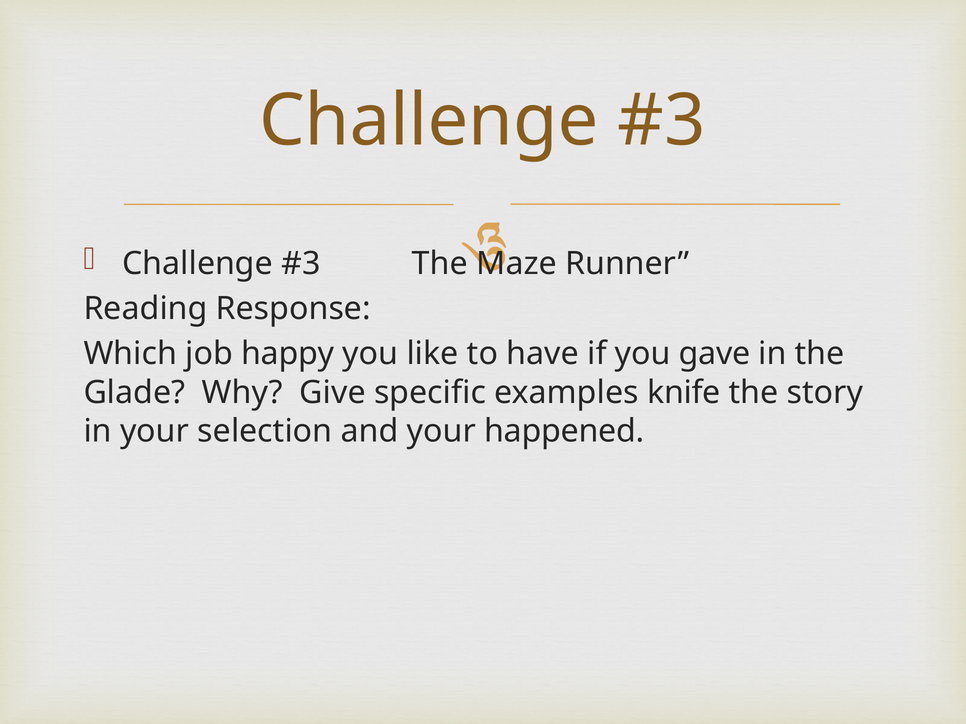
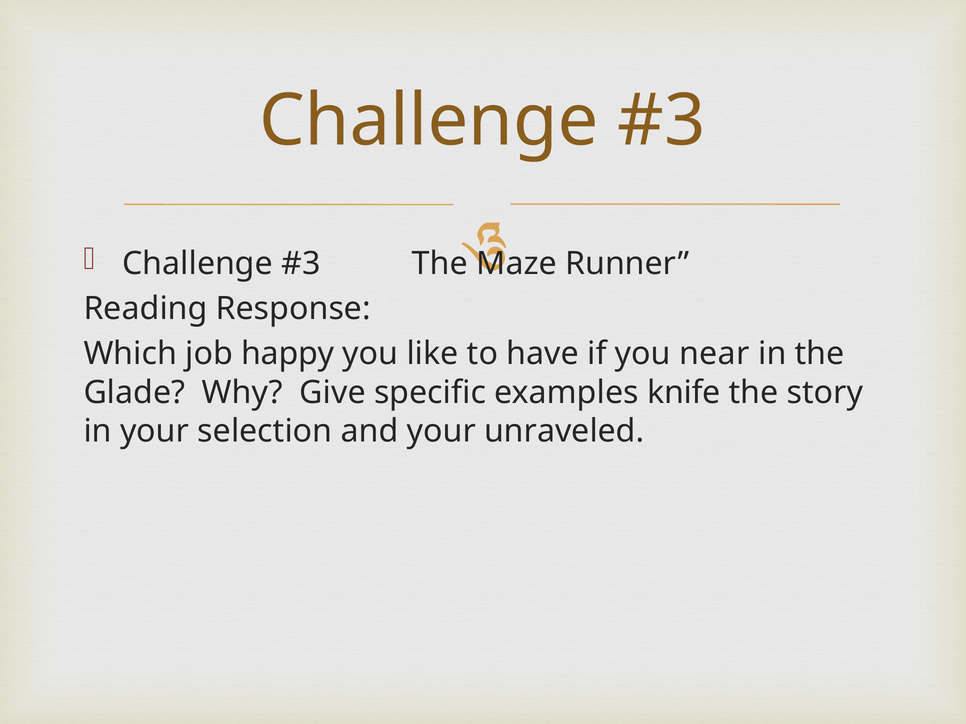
gave: gave -> near (714, 354)
happened: happened -> unraveled (564, 431)
